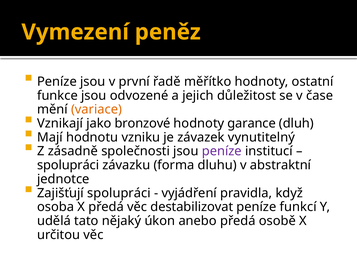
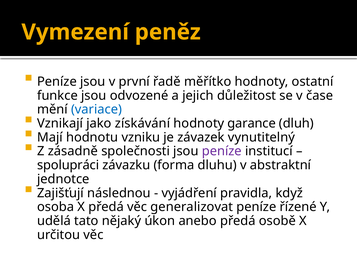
variace colour: orange -> blue (96, 109)
bronzové: bronzové -> získávání (142, 123)
Zajišťují spolupráci: spolupráci -> následnou (119, 193)
destabilizovat: destabilizovat -> generalizovat (192, 207)
funkcí: funkcí -> řízené (298, 207)
